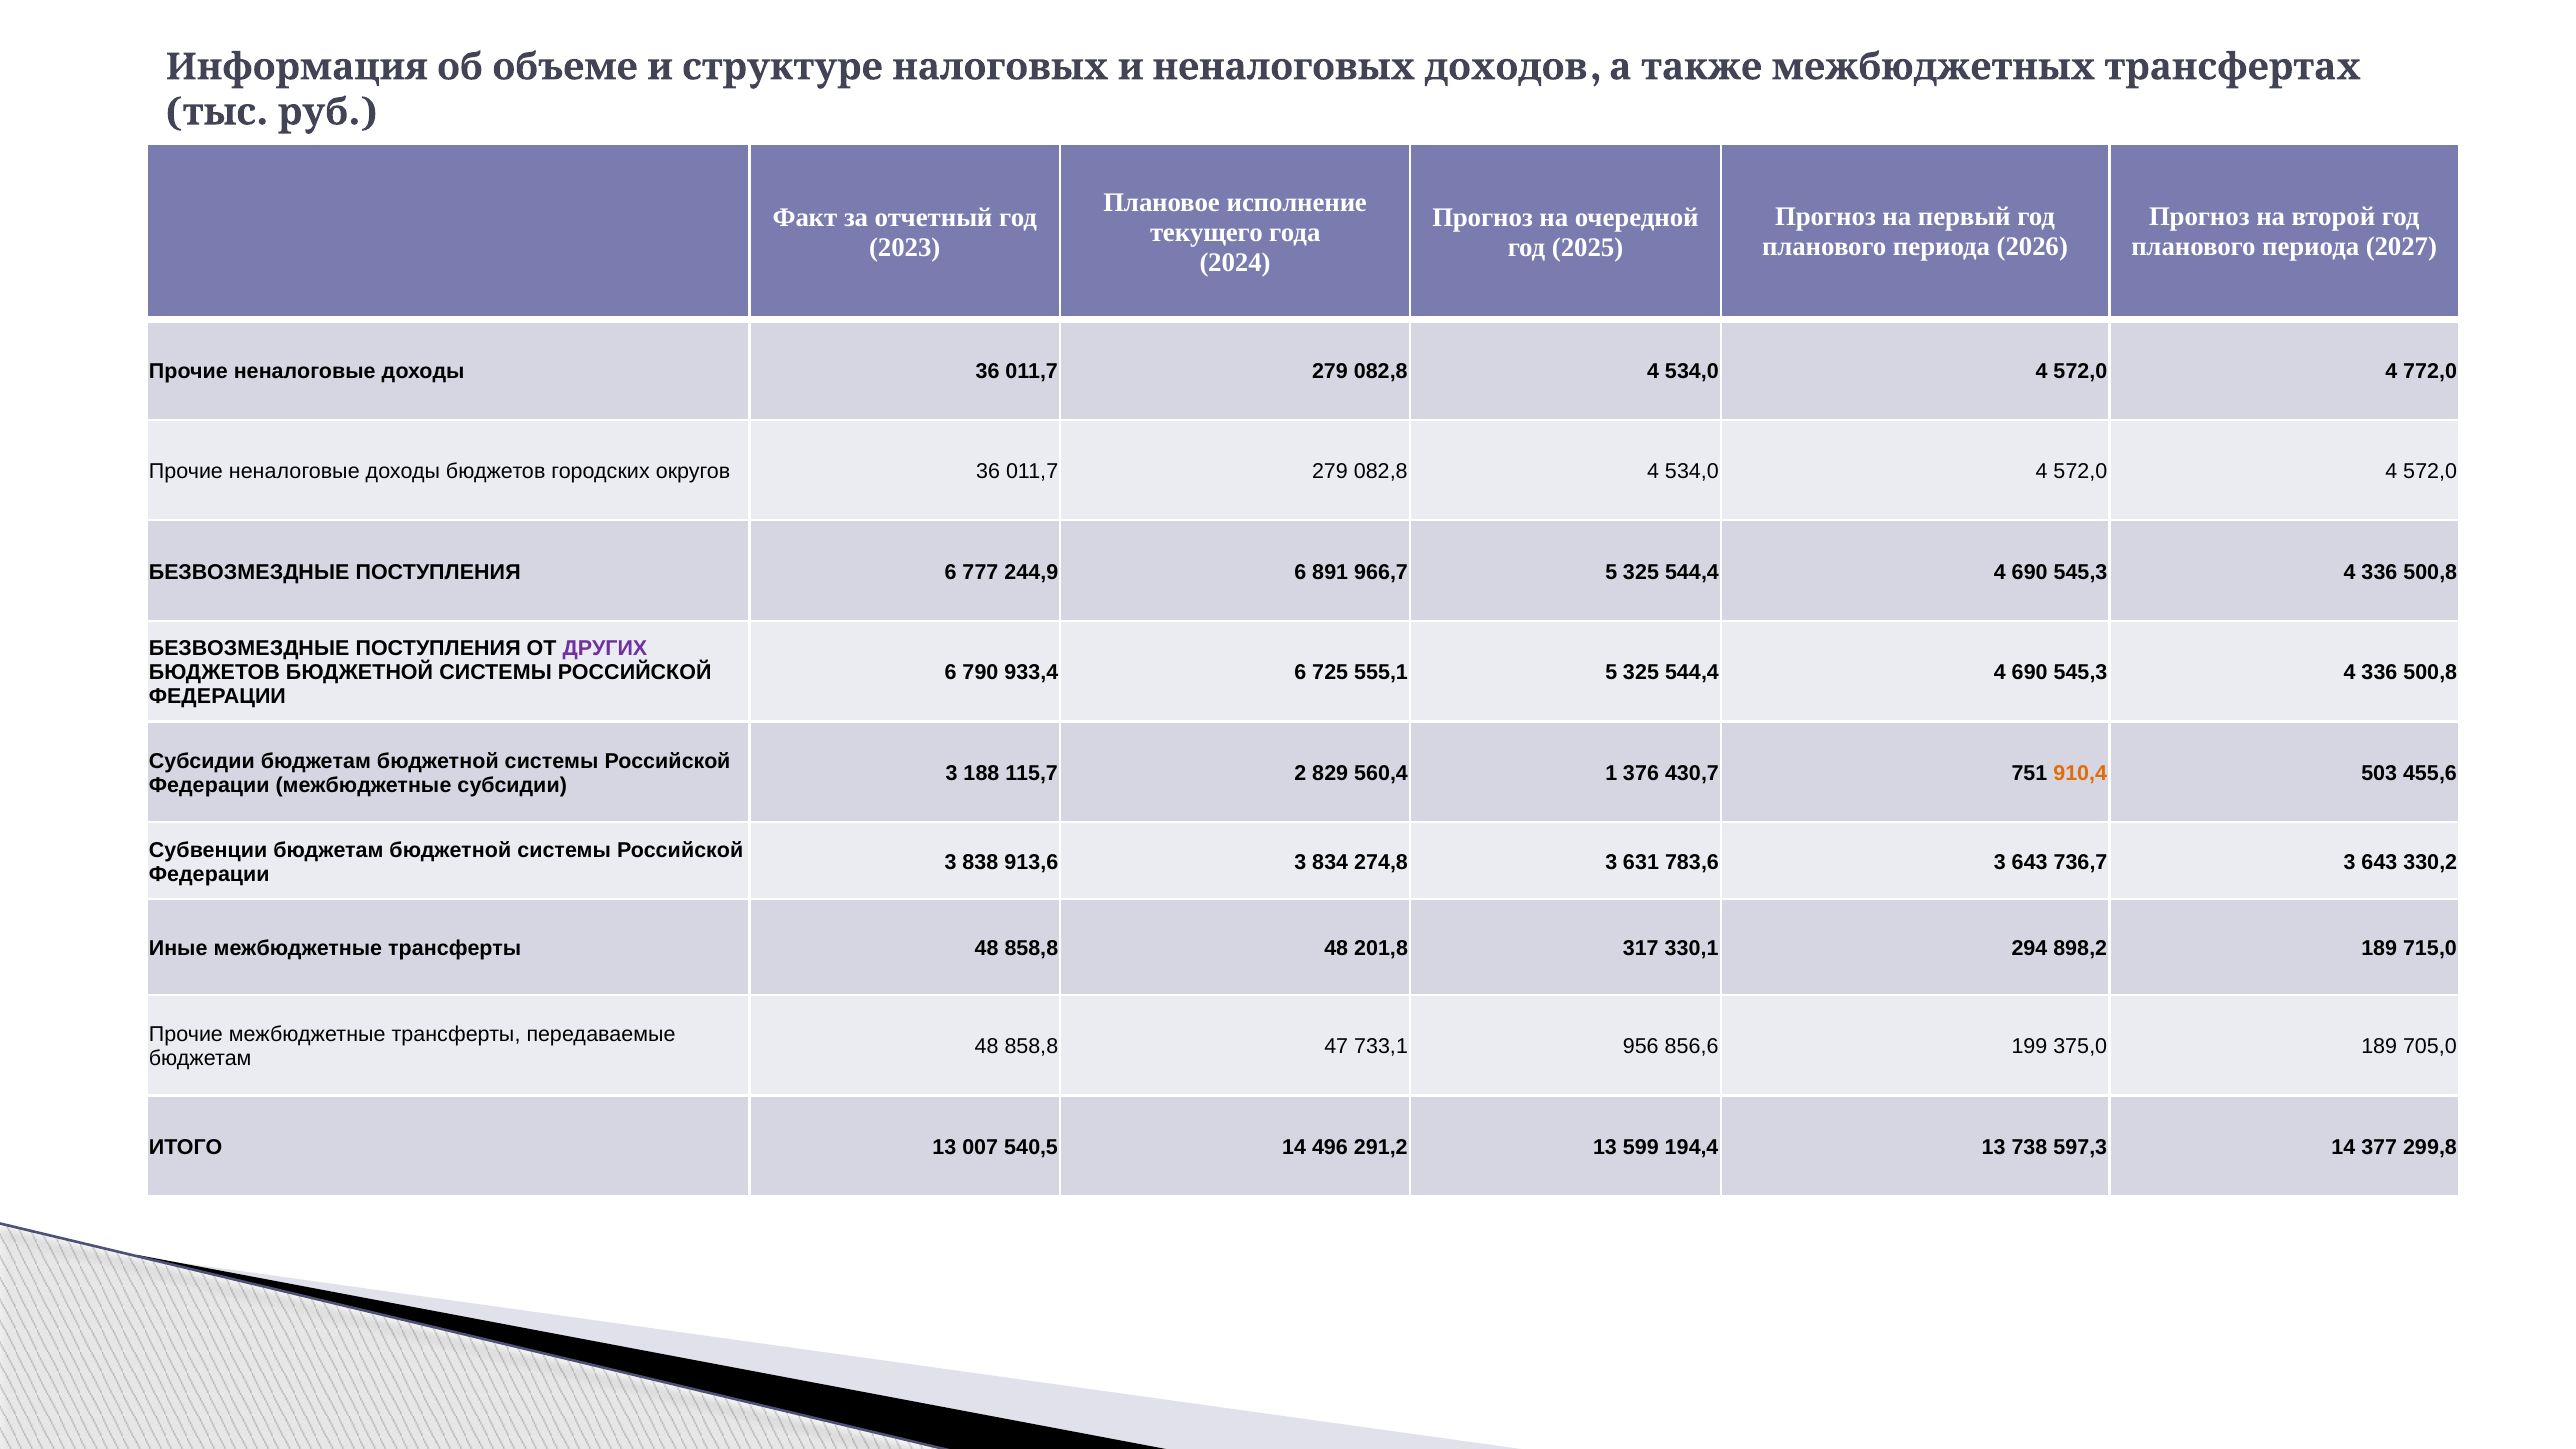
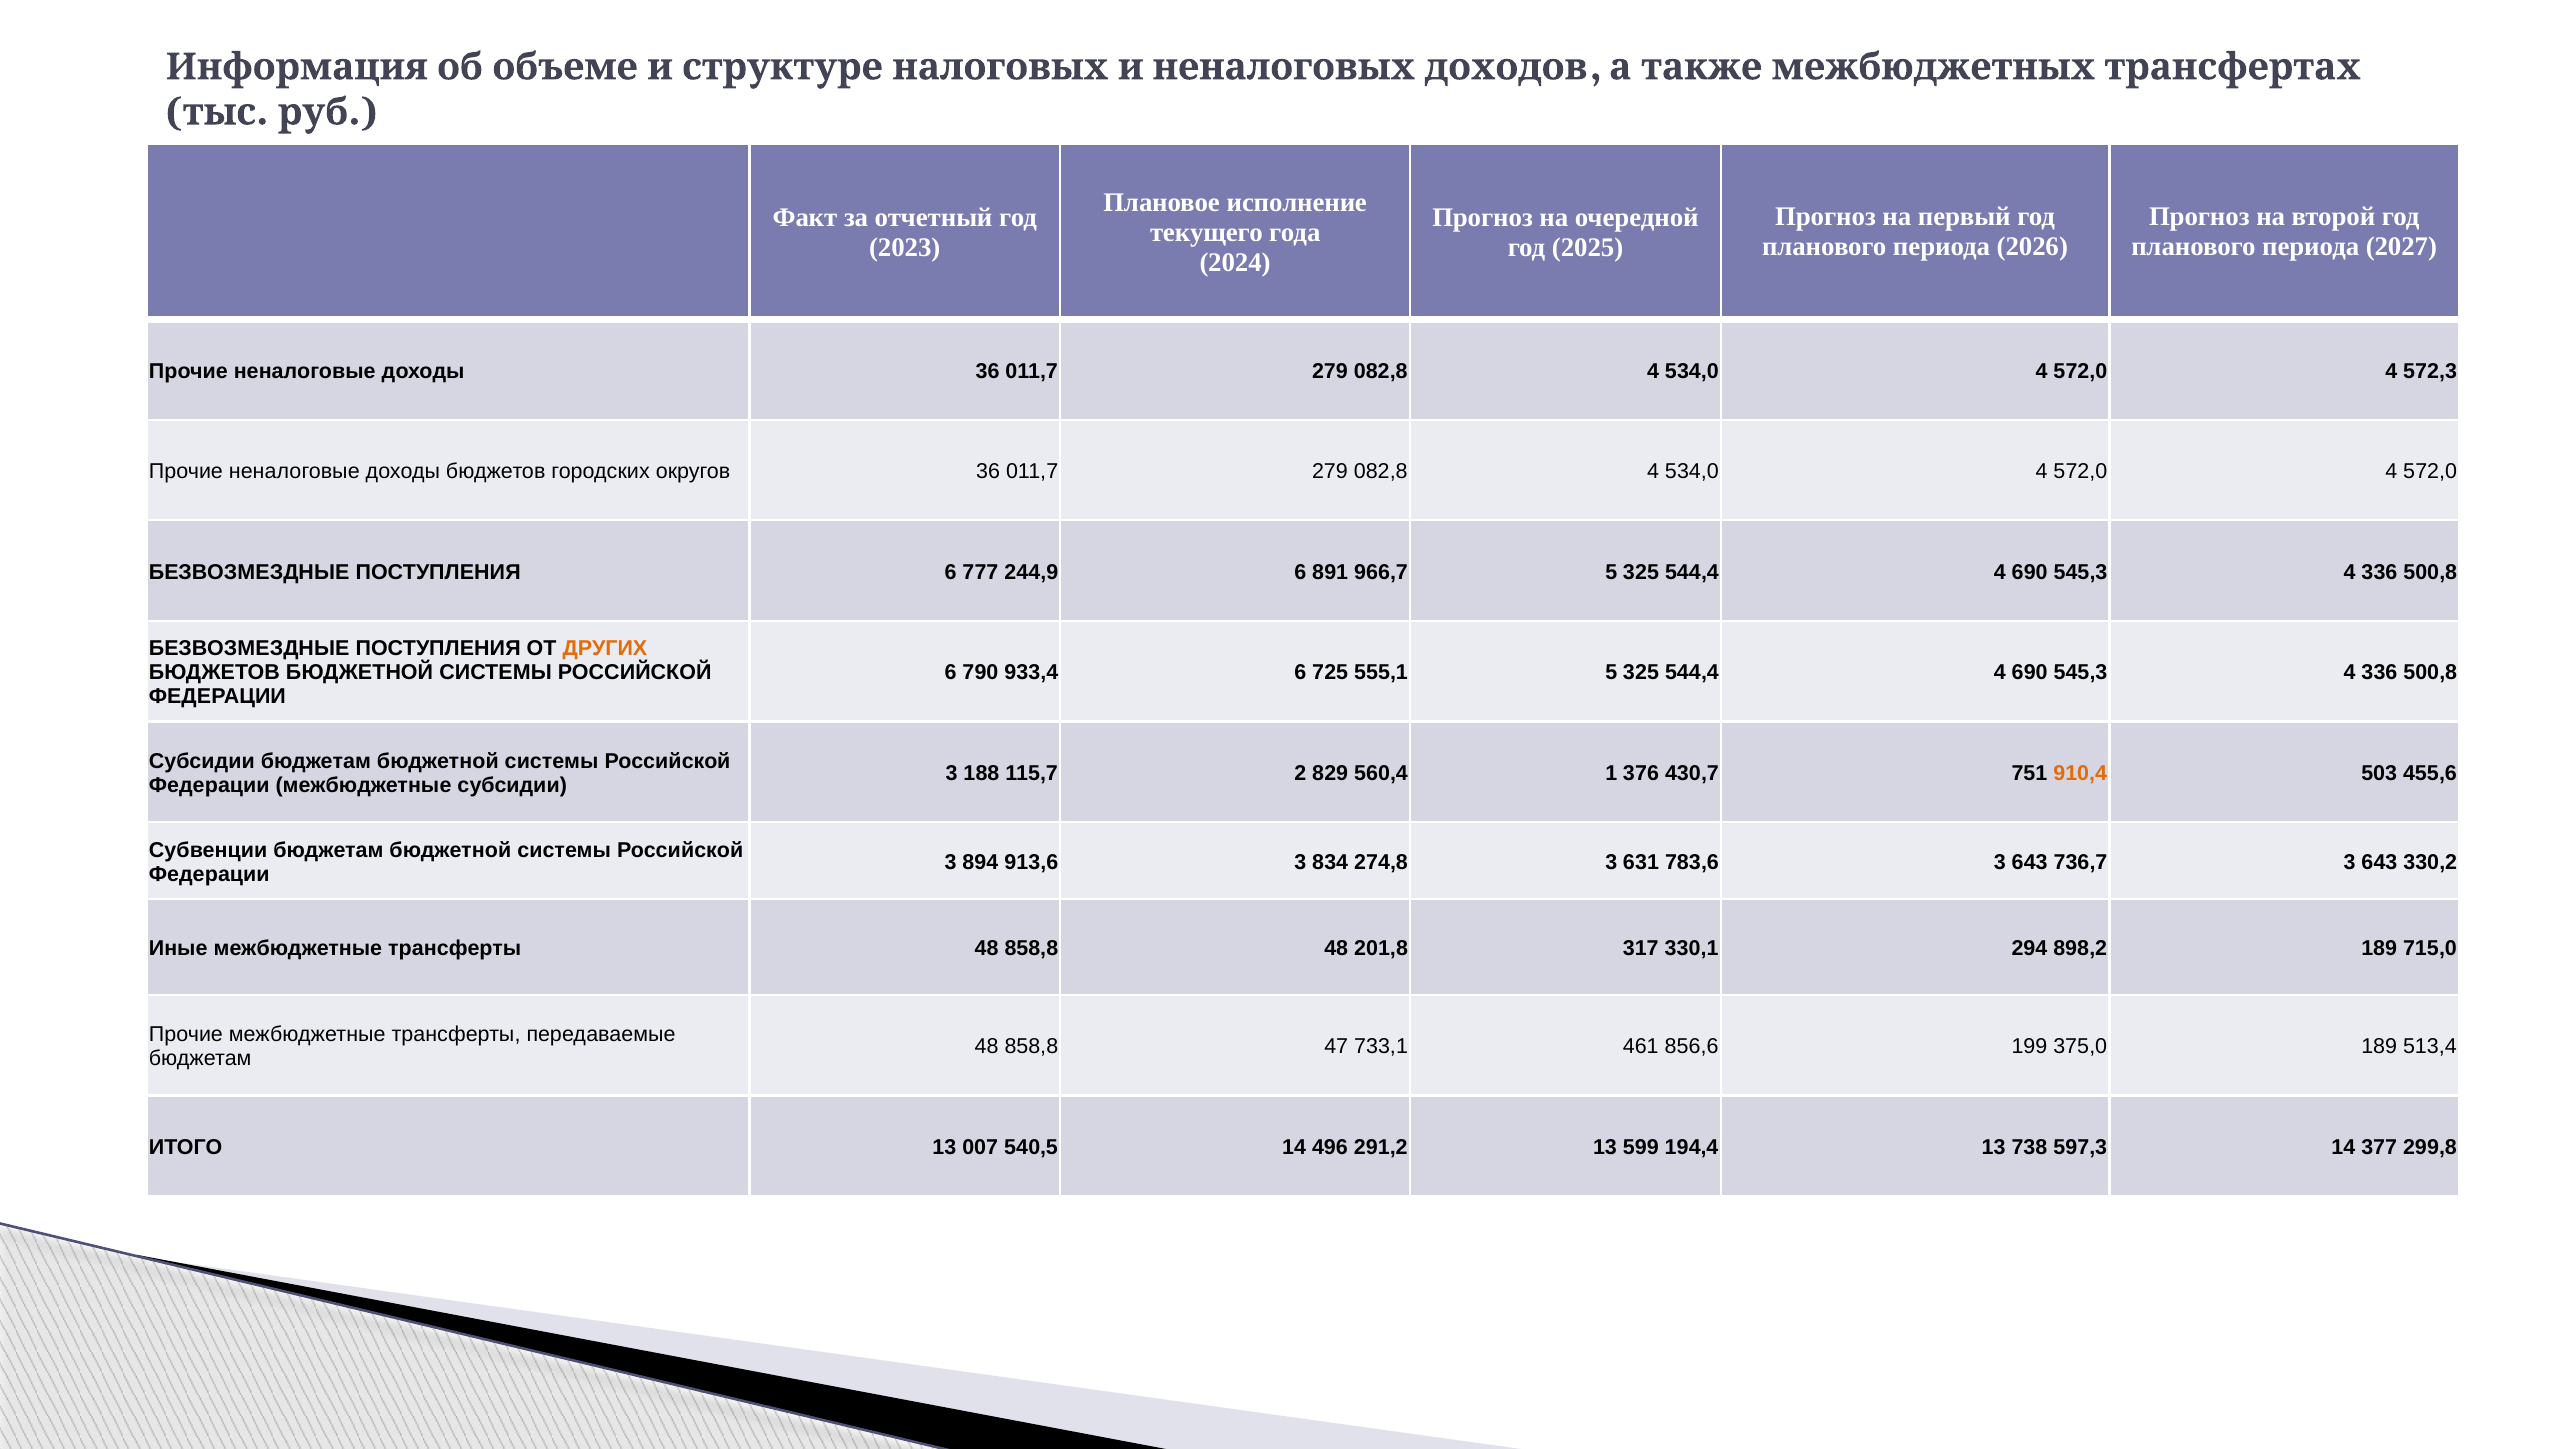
772,0: 772,0 -> 572,3 (2430, 371)
ДРУГИХ colour: purple -> orange (605, 648)
838: 838 -> 894 (980, 862)
956: 956 -> 461 (1641, 1047)
705,0: 705,0 -> 513,4 (2430, 1047)
